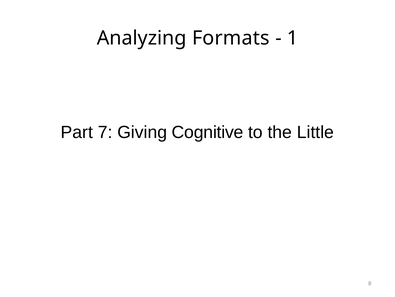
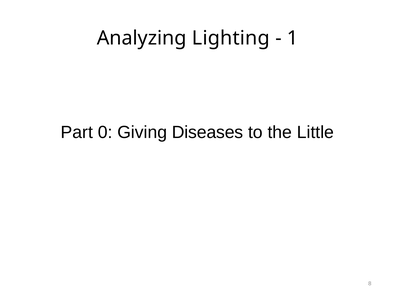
Formats: Formats -> Lighting (231, 38)
7: 7 -> 0 (105, 132)
Cognitive: Cognitive -> Diseases (208, 132)
